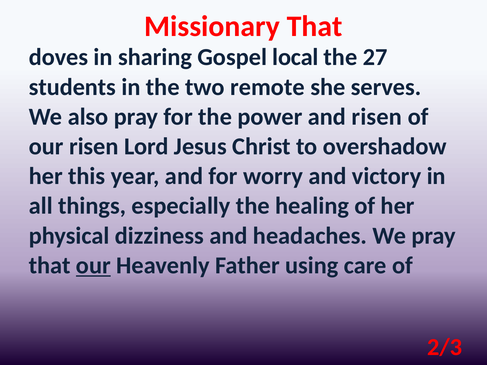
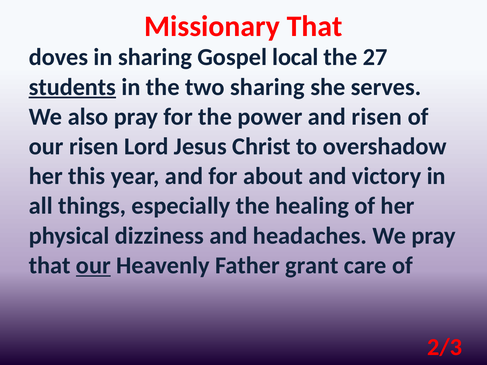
students underline: none -> present (72, 87)
two remote: remote -> sharing (267, 87)
worry: worry -> about (273, 176)
using: using -> grant (312, 266)
